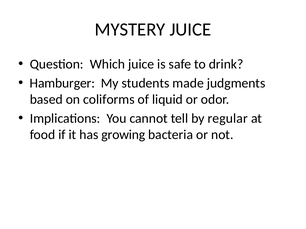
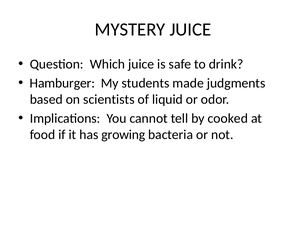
coliforms: coliforms -> scientists (109, 100)
regular: regular -> cooked (228, 119)
